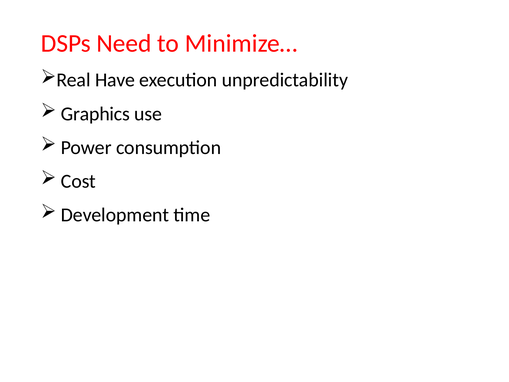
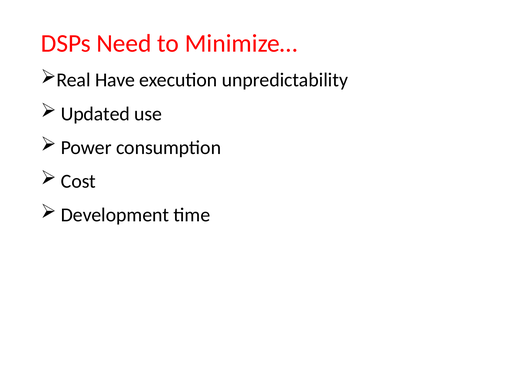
Graphics: Graphics -> Updated (95, 114)
